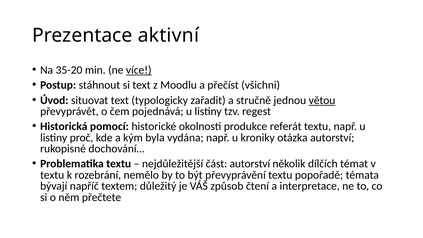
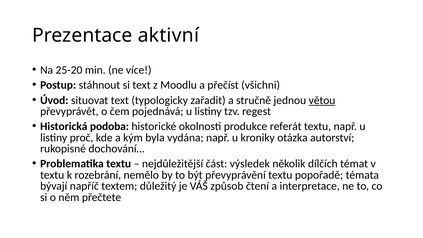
35-20: 35-20 -> 25-20 (69, 70)
více underline: present -> none (139, 70)
pomocí: pomocí -> podoba (109, 126)
část autorství: autorství -> výsledek (250, 164)
